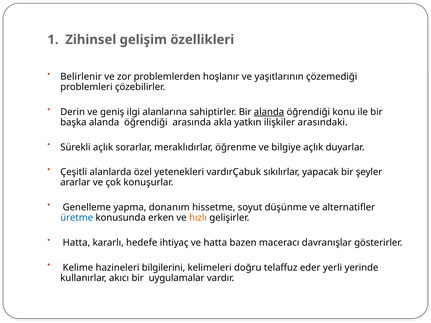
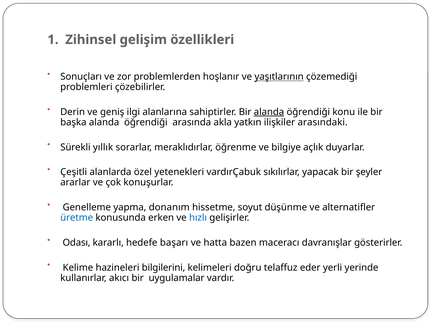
Belirlenir: Belirlenir -> Sonuçları (81, 77)
yaşıtlarının underline: none -> present (279, 77)
Sürekli açlık: açlık -> yıllık (103, 147)
hızlı colour: orange -> blue (198, 218)
Hatta: Hatta -> Odası (77, 243)
ihtiyaç: ihtiyaç -> başarı (174, 243)
